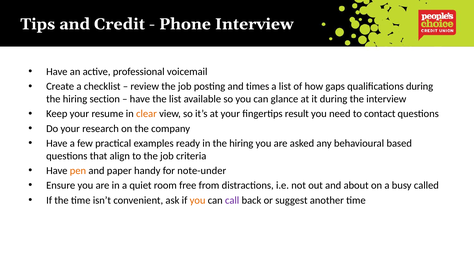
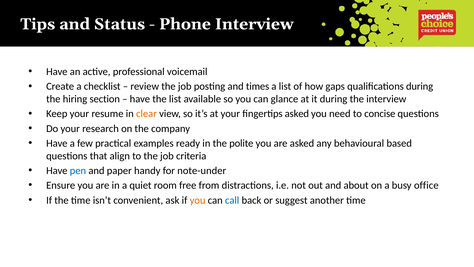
Credit: Credit -> Status (120, 24)
fingertips result: result -> asked (297, 114)
contact: contact -> concise (380, 114)
in the hiring: hiring -> polite (241, 143)
pen colour: orange -> blue (78, 170)
called: called -> office (426, 185)
call colour: purple -> blue (232, 200)
